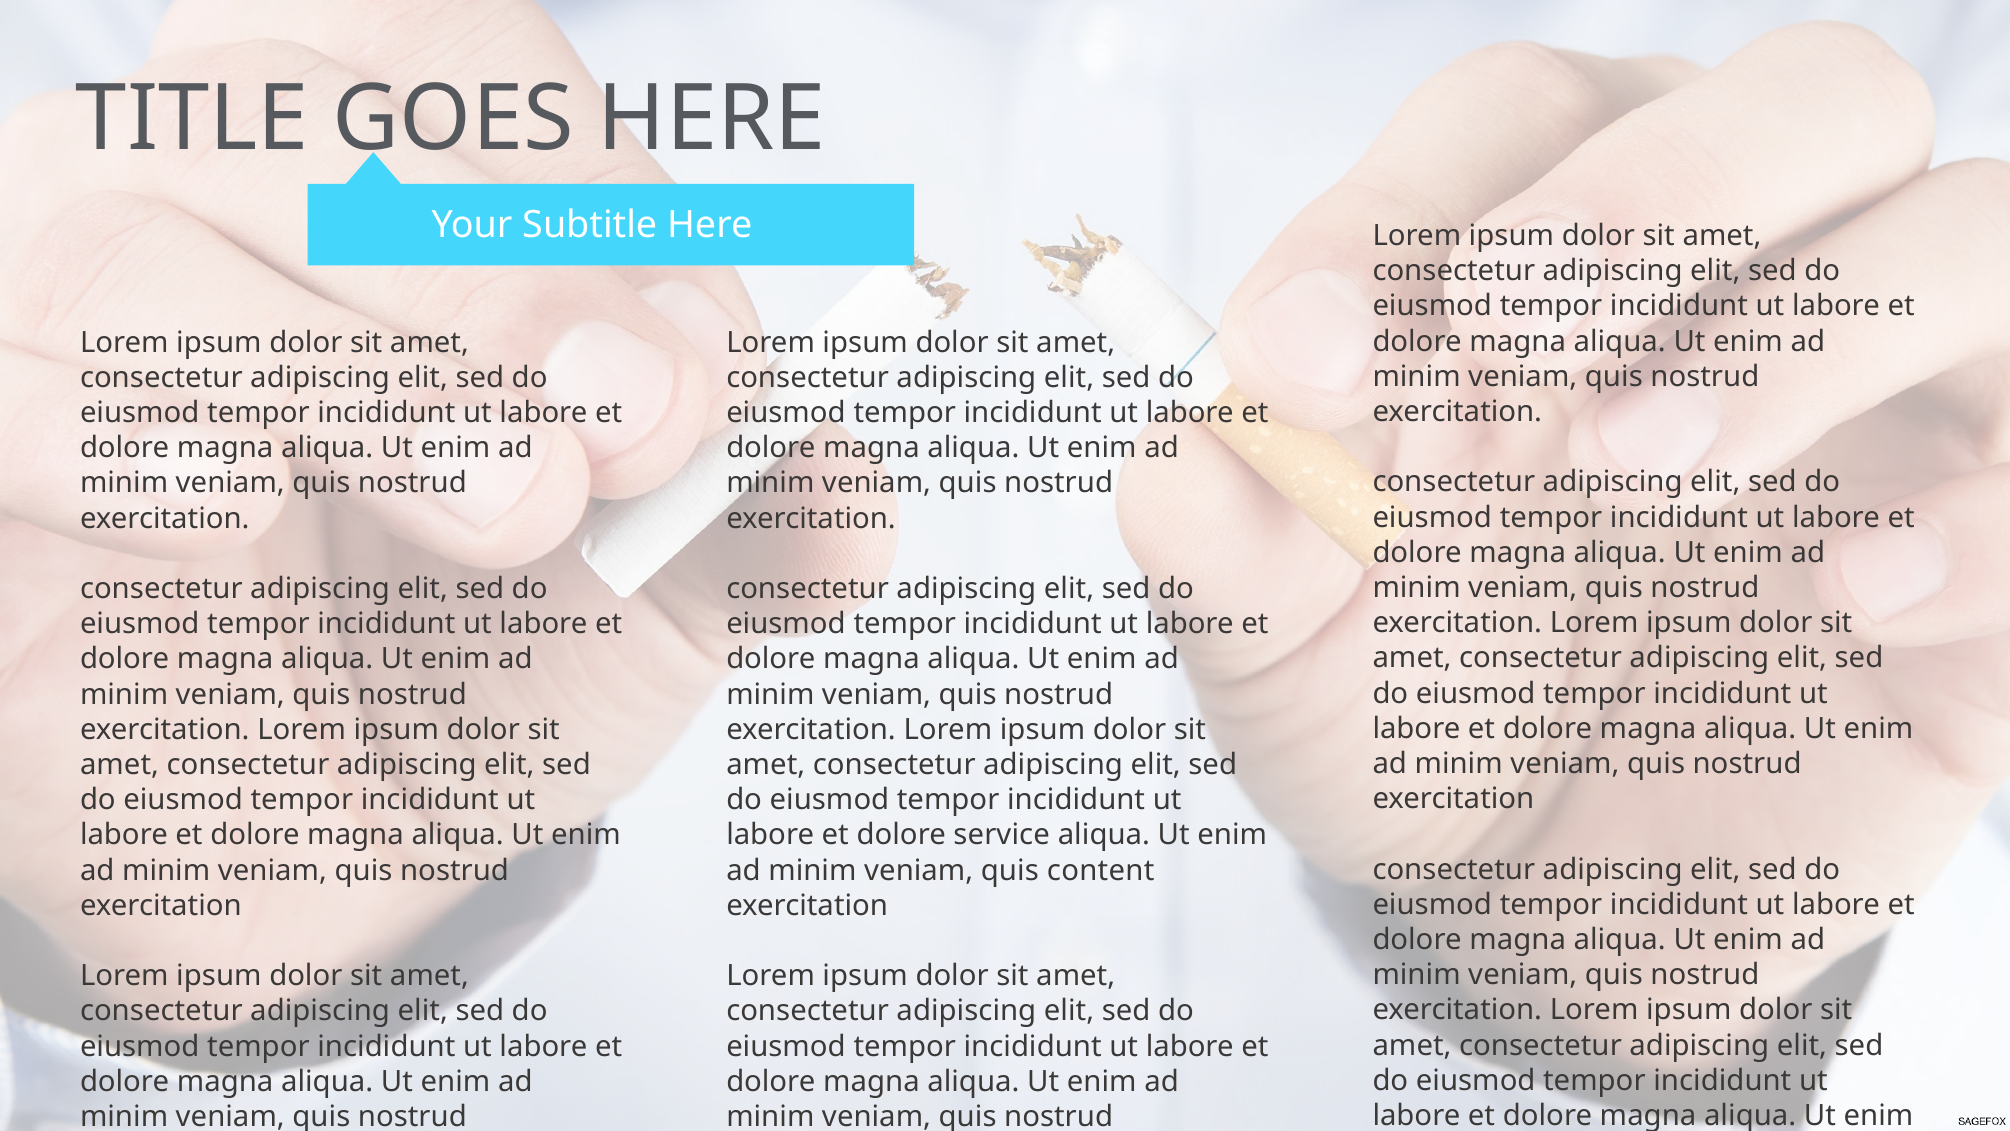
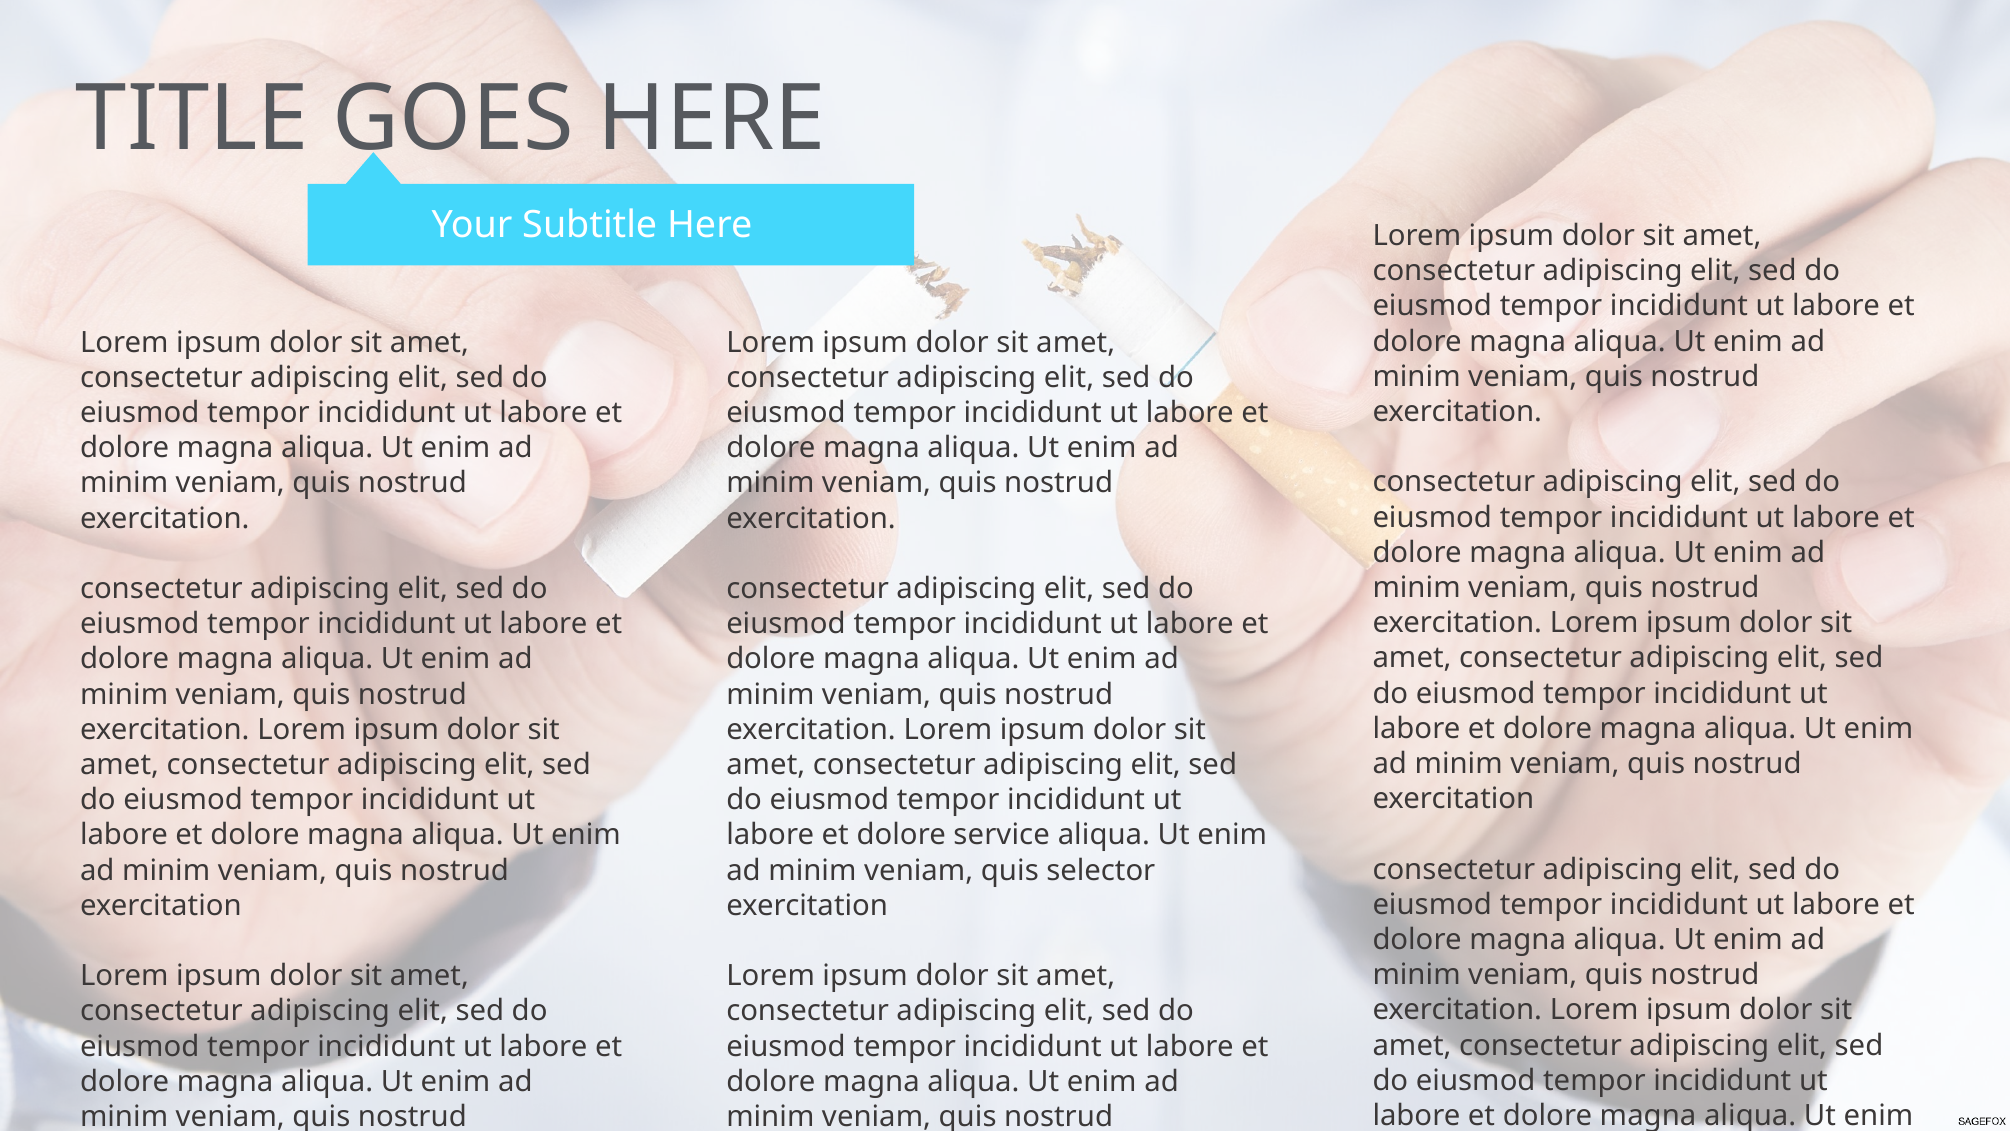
content: content -> selector (1101, 870)
